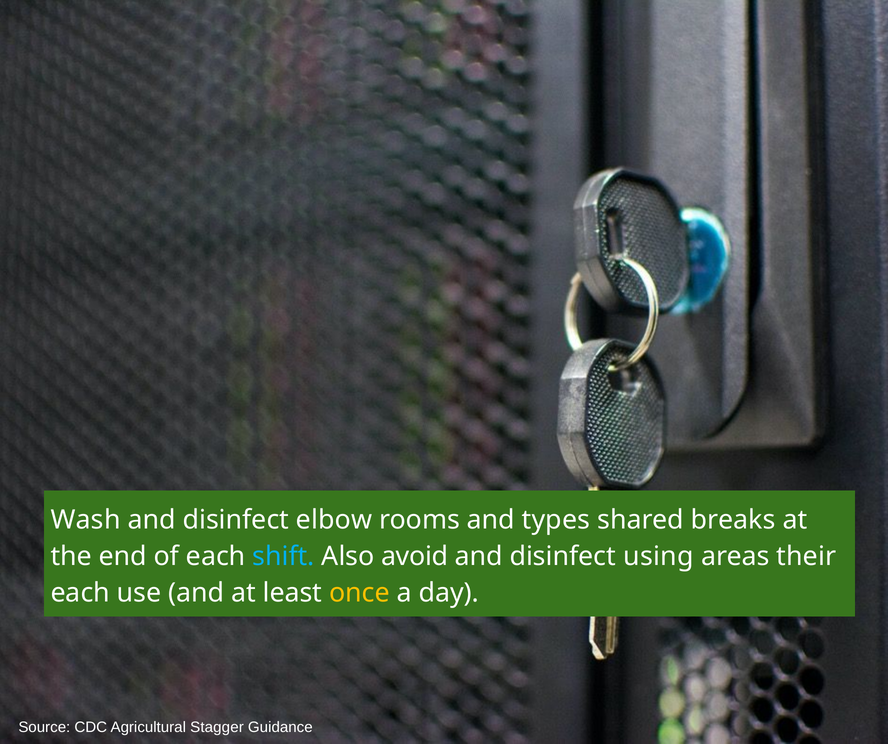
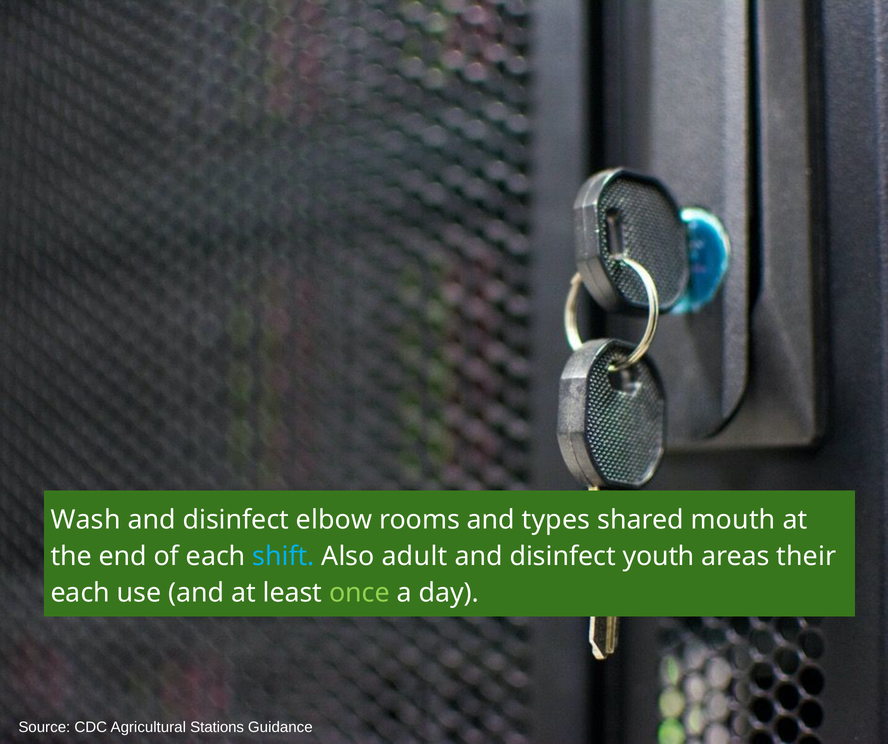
breaks: breaks -> mouth (733, 520)
avoid: avoid -> adult (414, 557)
using: using -> youth (659, 557)
once colour: yellow -> light green (359, 593)
Stagger: Stagger -> Stations (217, 728)
